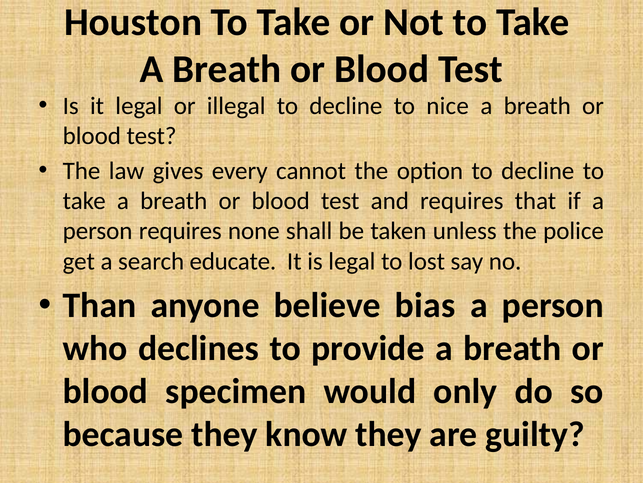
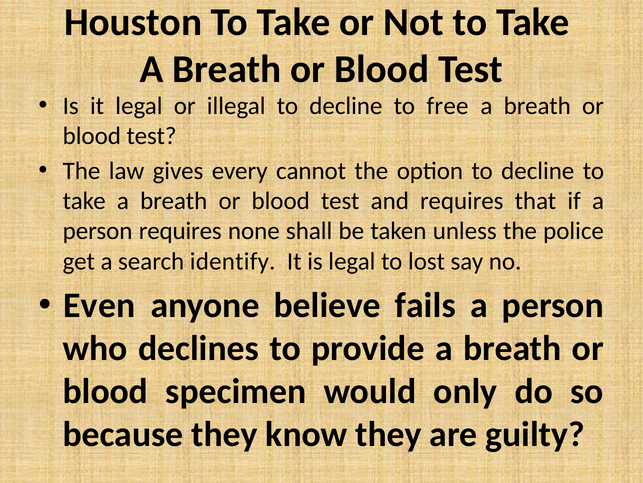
nice: nice -> free (448, 106)
educate: educate -> identify (233, 261)
Than: Than -> Even (99, 305)
bias: bias -> fails (425, 305)
